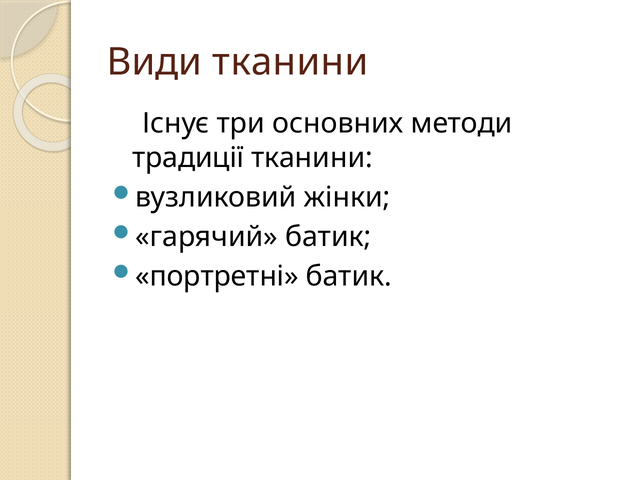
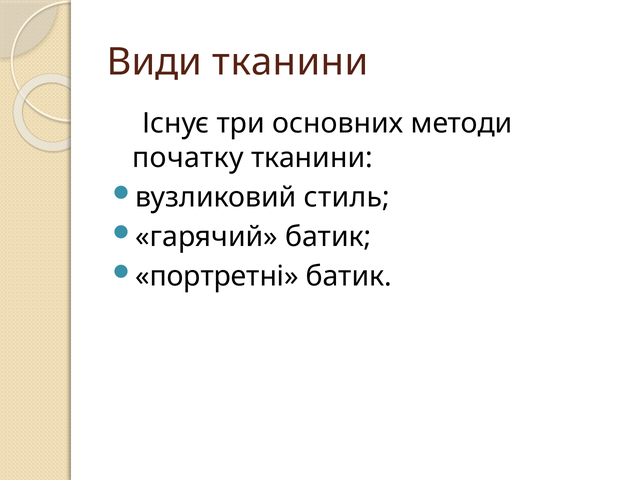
традиції: традиції -> початку (188, 158)
жінки: жінки -> стиль (347, 197)
